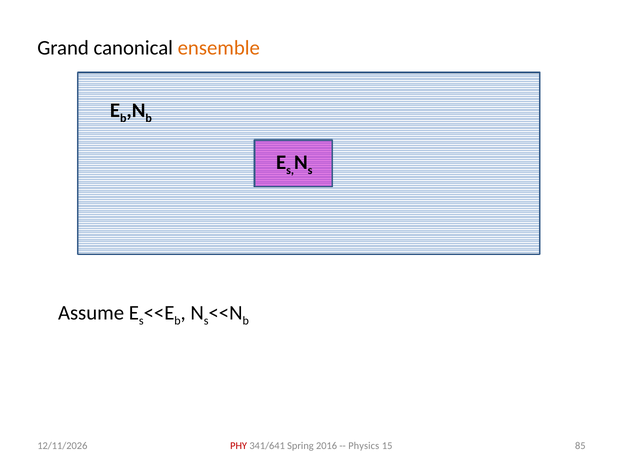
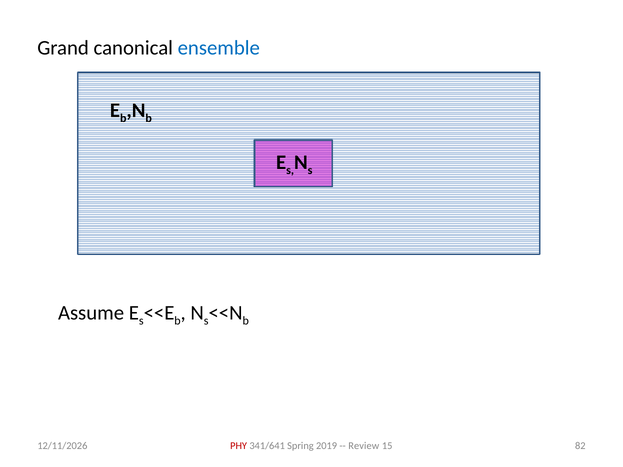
ensemble colour: orange -> blue (219, 48)
2016: 2016 -> 2019 (327, 446)
Physics: Physics -> Review (364, 446)
85: 85 -> 82 (580, 446)
